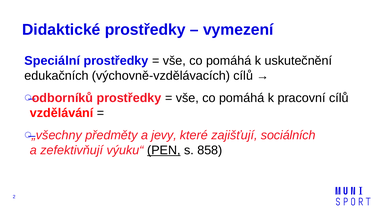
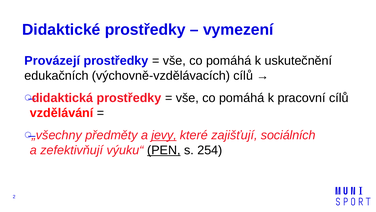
Speciální: Speciální -> Provázejí (52, 61)
odborníků: odborníků -> didaktická (62, 98)
jevy underline: none -> present (164, 135)
858: 858 -> 254 (210, 150)
